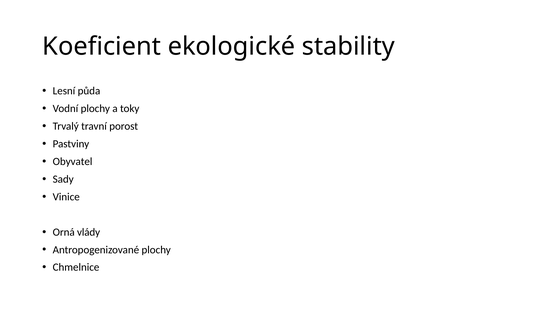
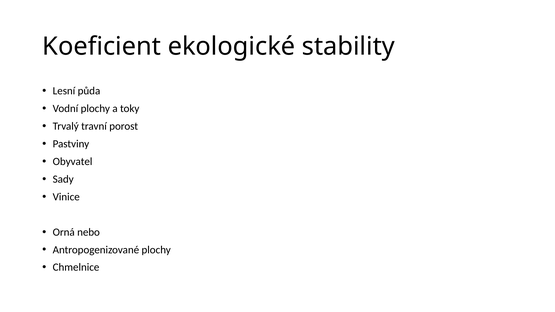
vlády: vlády -> nebo (89, 232)
